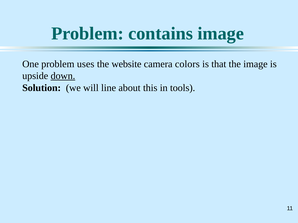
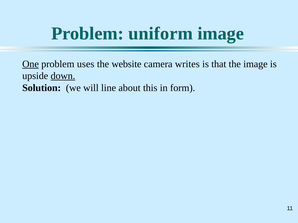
contains: contains -> uniform (161, 34)
One underline: none -> present (31, 64)
colors: colors -> writes (187, 64)
tools: tools -> form (183, 88)
